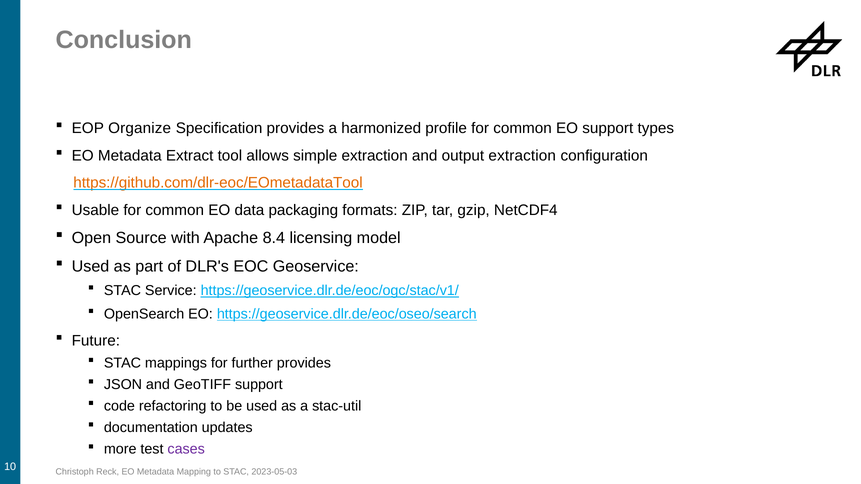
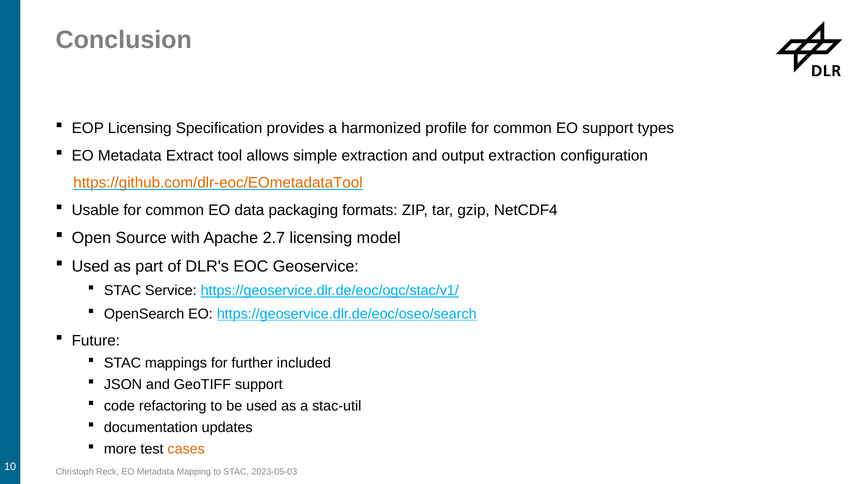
EOP Organize: Organize -> Licensing (140, 128)
8.4: 8.4 -> 2.7 (274, 238)
further provides: provides -> included (304, 363)
cases colour: purple -> orange (186, 449)
